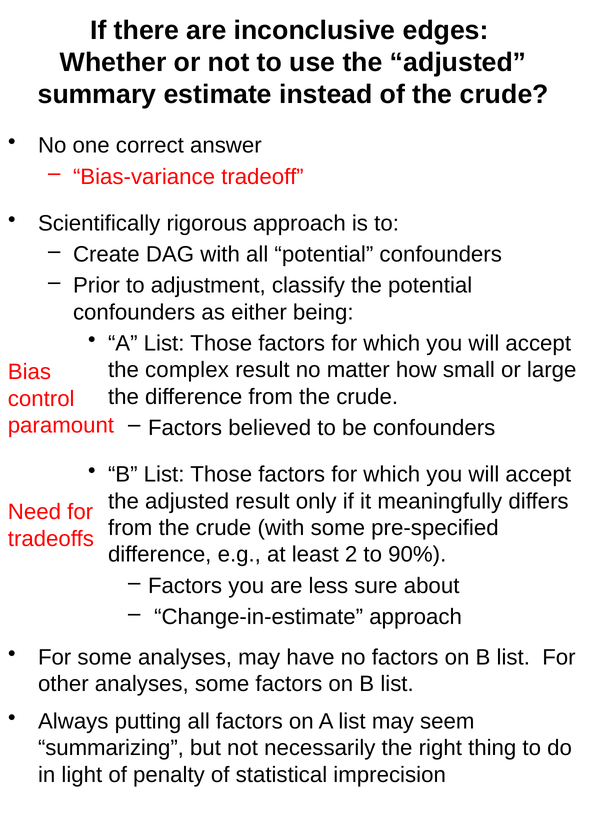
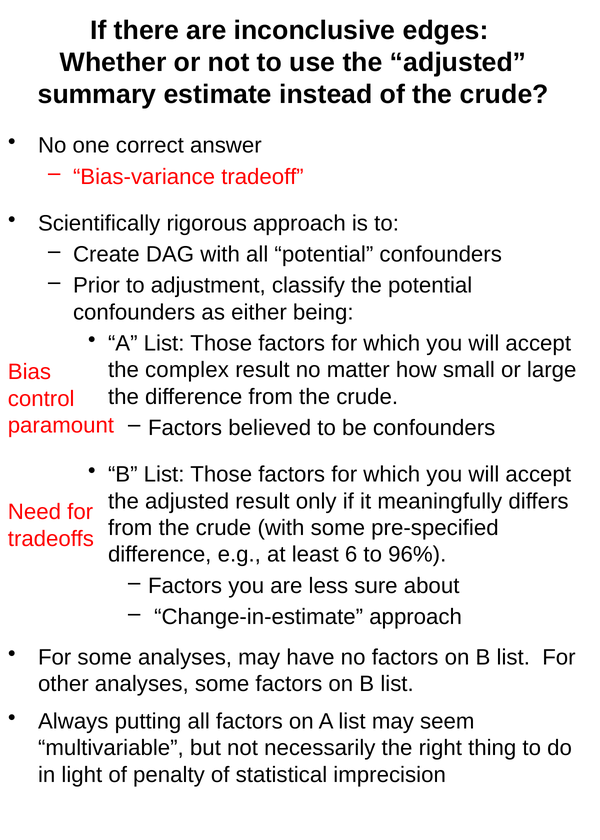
2: 2 -> 6 (351, 555)
90%: 90% -> 96% (417, 555)
summarizing: summarizing -> multivariable (111, 748)
